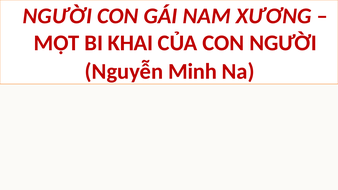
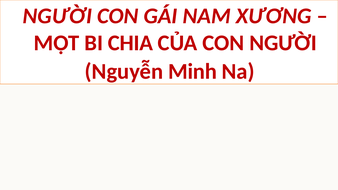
KHAI: KHAI -> CHIA (130, 43)
